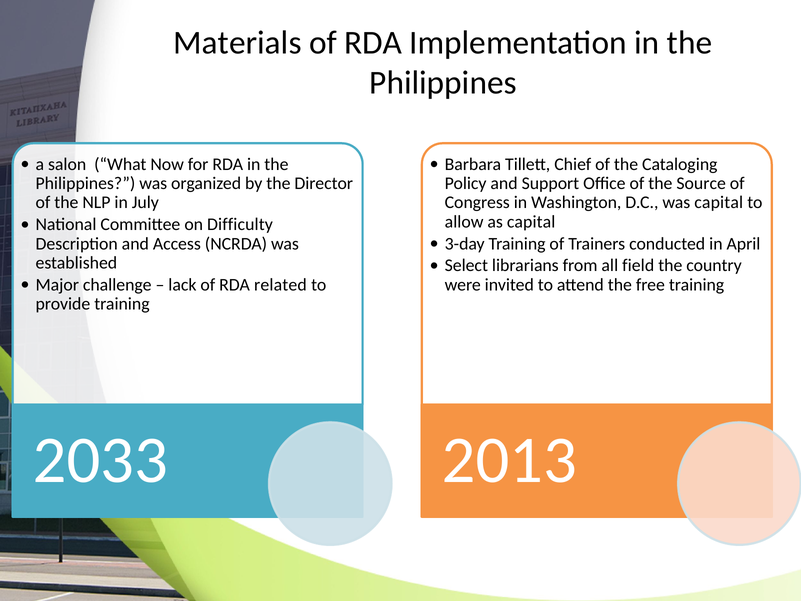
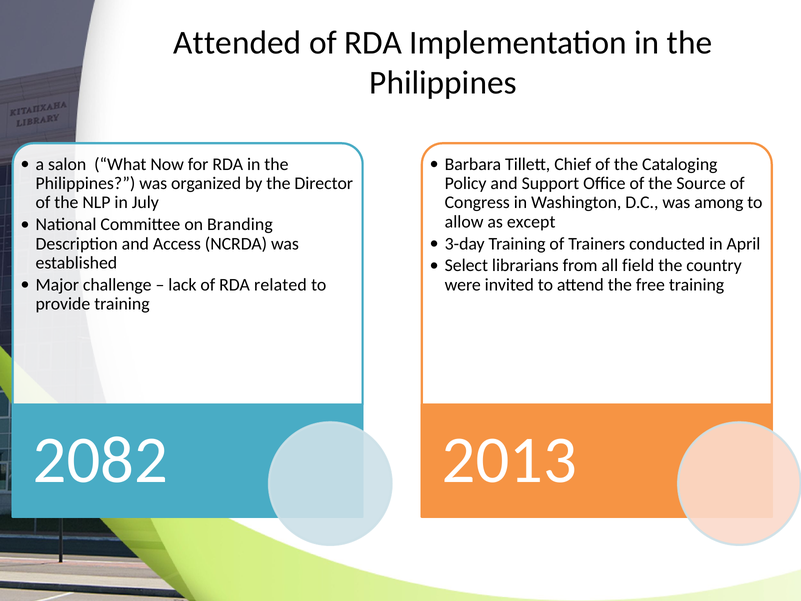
Materials: Materials -> Attended (237, 43)
was capital: capital -> among (719, 203)
as capital: capital -> except (531, 222)
Difficulty: Difficulty -> Branding (240, 224)
2033: 2033 -> 2082 (100, 460)
